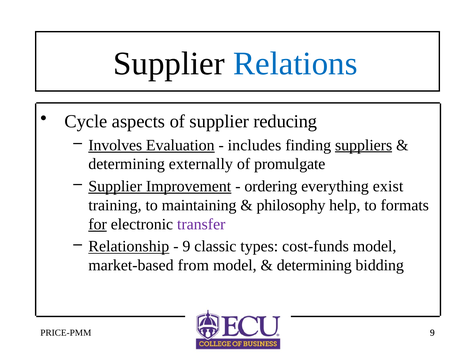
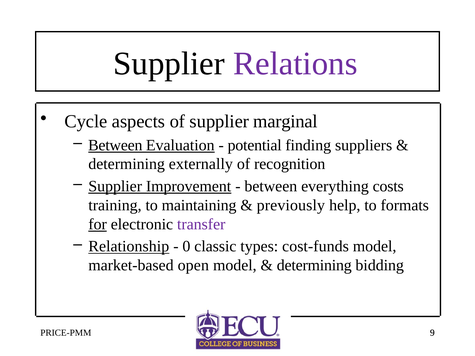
Relations colour: blue -> purple (295, 64)
reducing: reducing -> marginal (285, 122)
Involves: Involves -> Between (115, 145)
includes: includes -> potential (255, 145)
suppliers underline: present -> none (364, 145)
promulgate: promulgate -> recognition (290, 164)
ordering: ordering -> between (271, 186)
exist: exist -> costs (388, 186)
philosophy: philosophy -> previously (291, 205)
9: 9 -> 0 (186, 247)
from: from -> open (193, 266)
